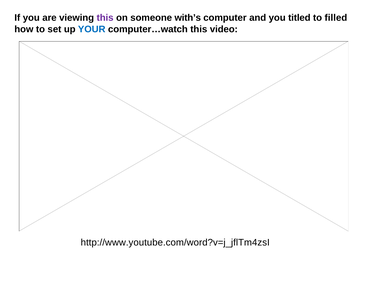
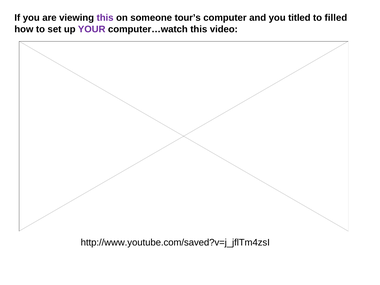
with’s: with’s -> tour’s (188, 18)
YOUR colour: blue -> purple (92, 29)
http://www.youtube.com/word?v=j_jflTm4zsI: http://www.youtube.com/word?v=j_jflTm4zsI -> http://www.youtube.com/saved?v=j_jflTm4zsI (175, 243)
